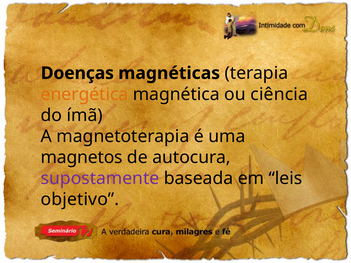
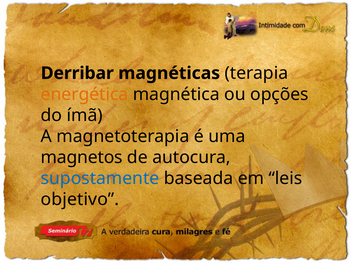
Doenças: Doenças -> Derribar (77, 73)
ciência: ciência -> opções (279, 94)
supostamente colour: purple -> blue (100, 179)
